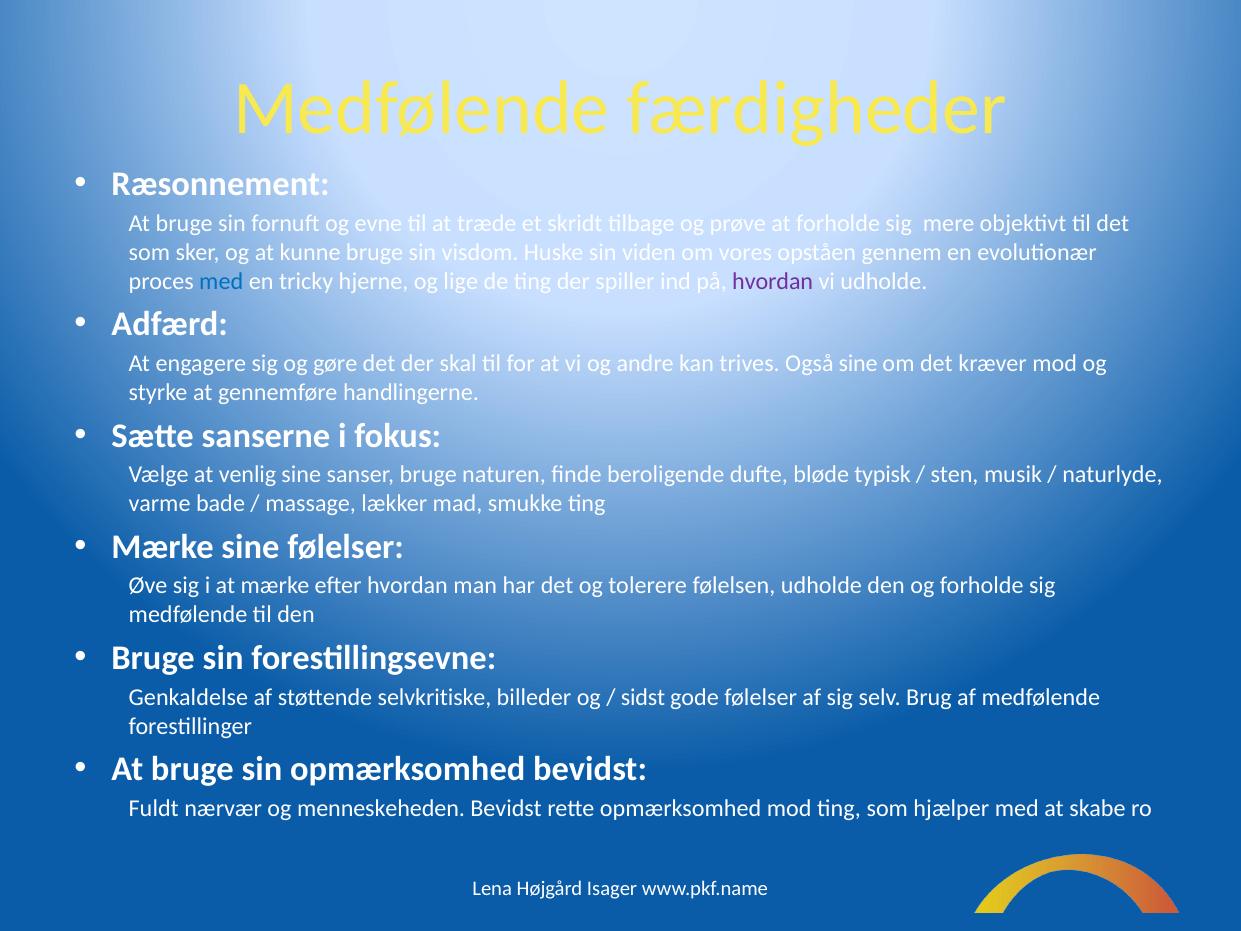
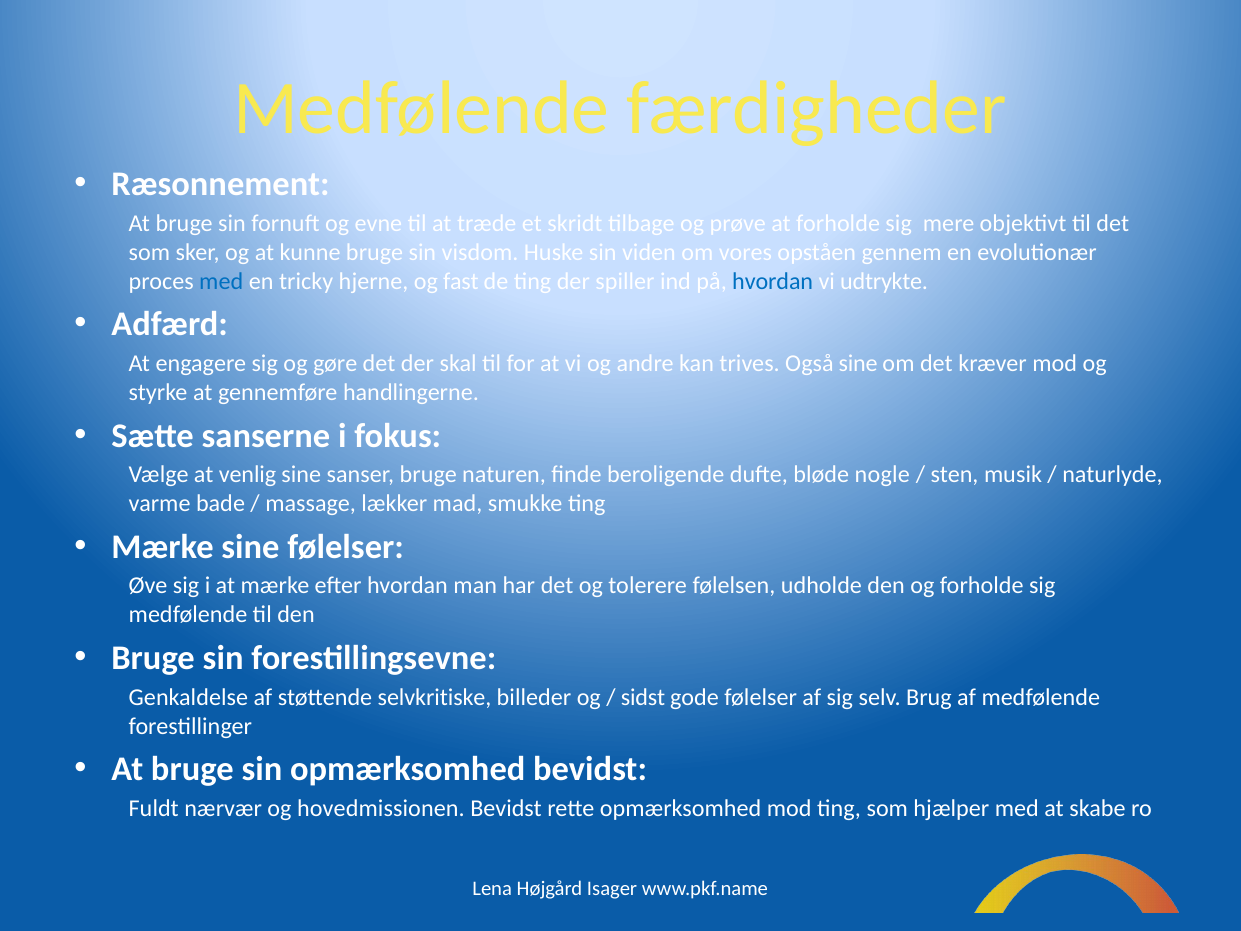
lige: lige -> fast (461, 282)
hvordan colour: purple -> blue (773, 282)
vi udholde: udholde -> udtrykte (884, 282)
typisk: typisk -> nogle (882, 475)
menneskeheden: menneskeheden -> hovedmissionen (381, 808)
